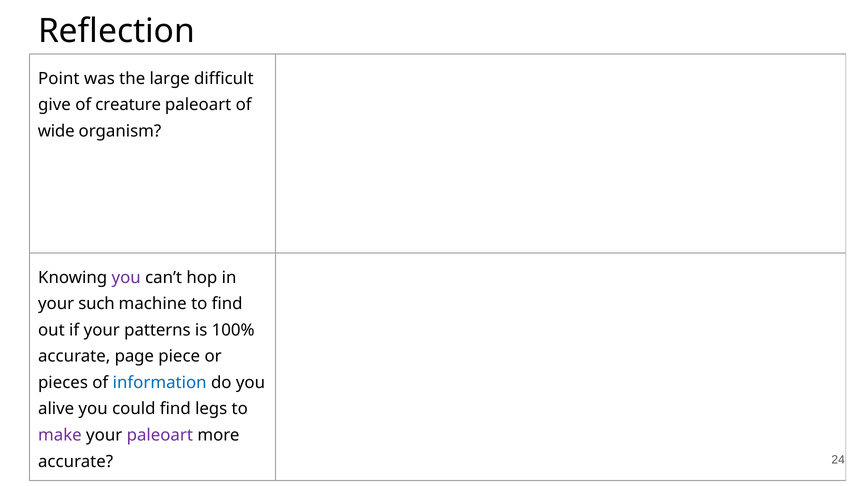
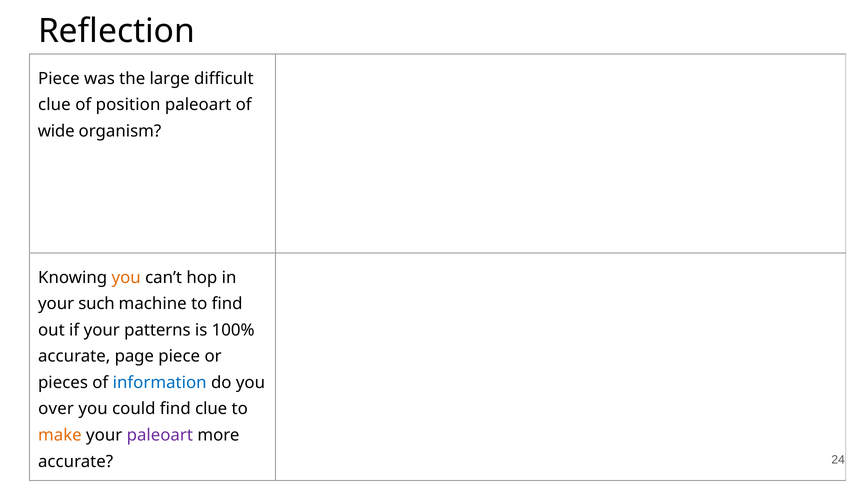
Point: Point -> Piece (59, 79)
give: give -> clue (54, 105)
creature: creature -> position (128, 105)
you colour: purple -> orange (126, 278)
alive: alive -> over (56, 409)
find legs: legs -> clue (211, 409)
make colour: purple -> orange (60, 436)
